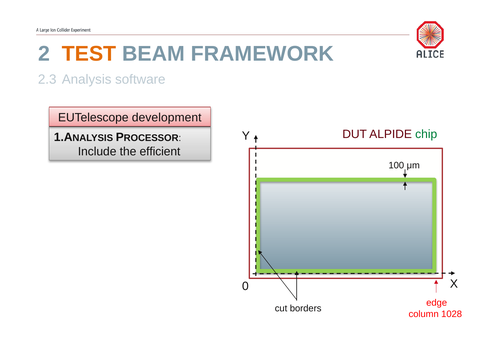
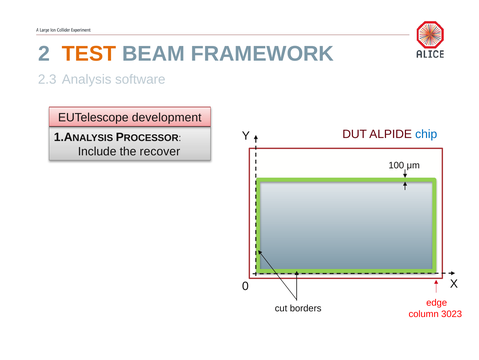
chip colour: green -> blue (426, 134)
efficient: efficient -> recover (160, 151)
1028: 1028 -> 3023 (452, 313)
